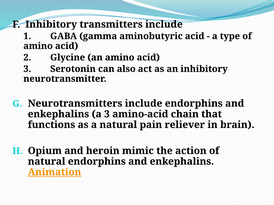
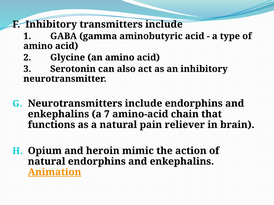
a 3: 3 -> 7 (107, 114)
